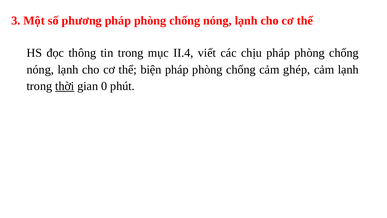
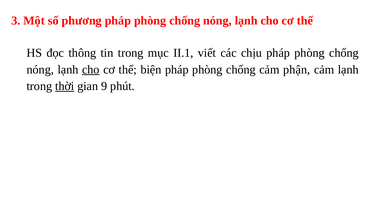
II.4: II.4 -> II.1 (183, 53)
cho underline: none -> present (91, 69)
ghép: ghép -> phận (297, 69)
0: 0 -> 9 (104, 86)
